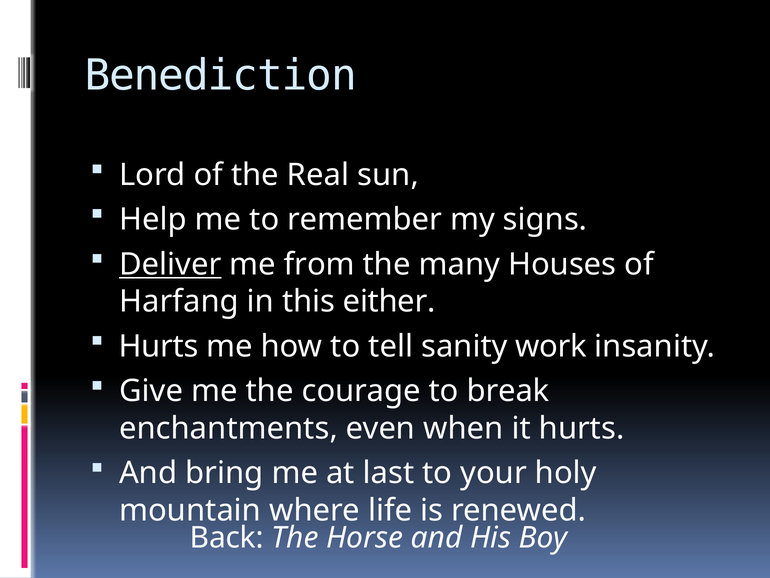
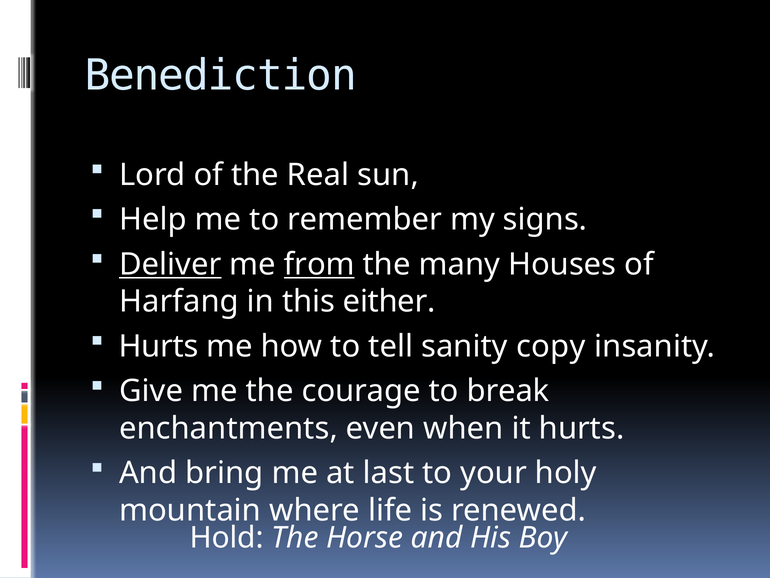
from underline: none -> present (319, 264)
work: work -> copy (551, 346)
Back: Back -> Hold (227, 537)
